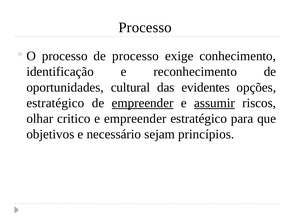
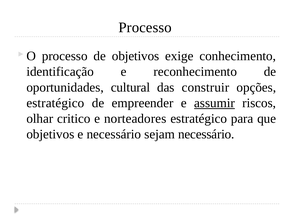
de processo: processo -> objetivos (136, 56)
evidentes: evidentes -> construir (205, 88)
empreender underline: present -> none (143, 103)
e empreender: empreender -> norteadores (135, 119)
sejam princípios: princípios -> necessário (206, 135)
